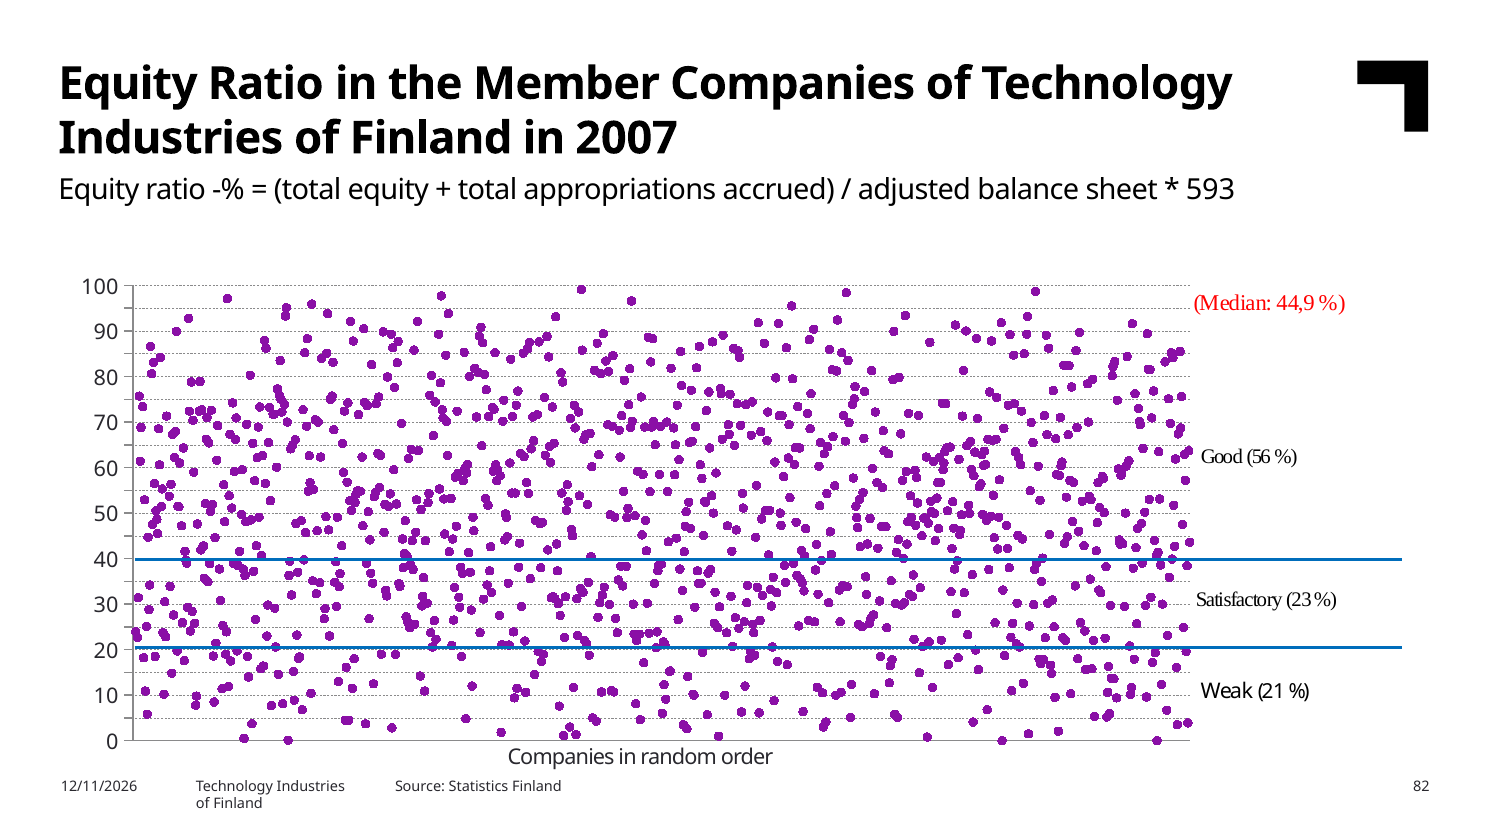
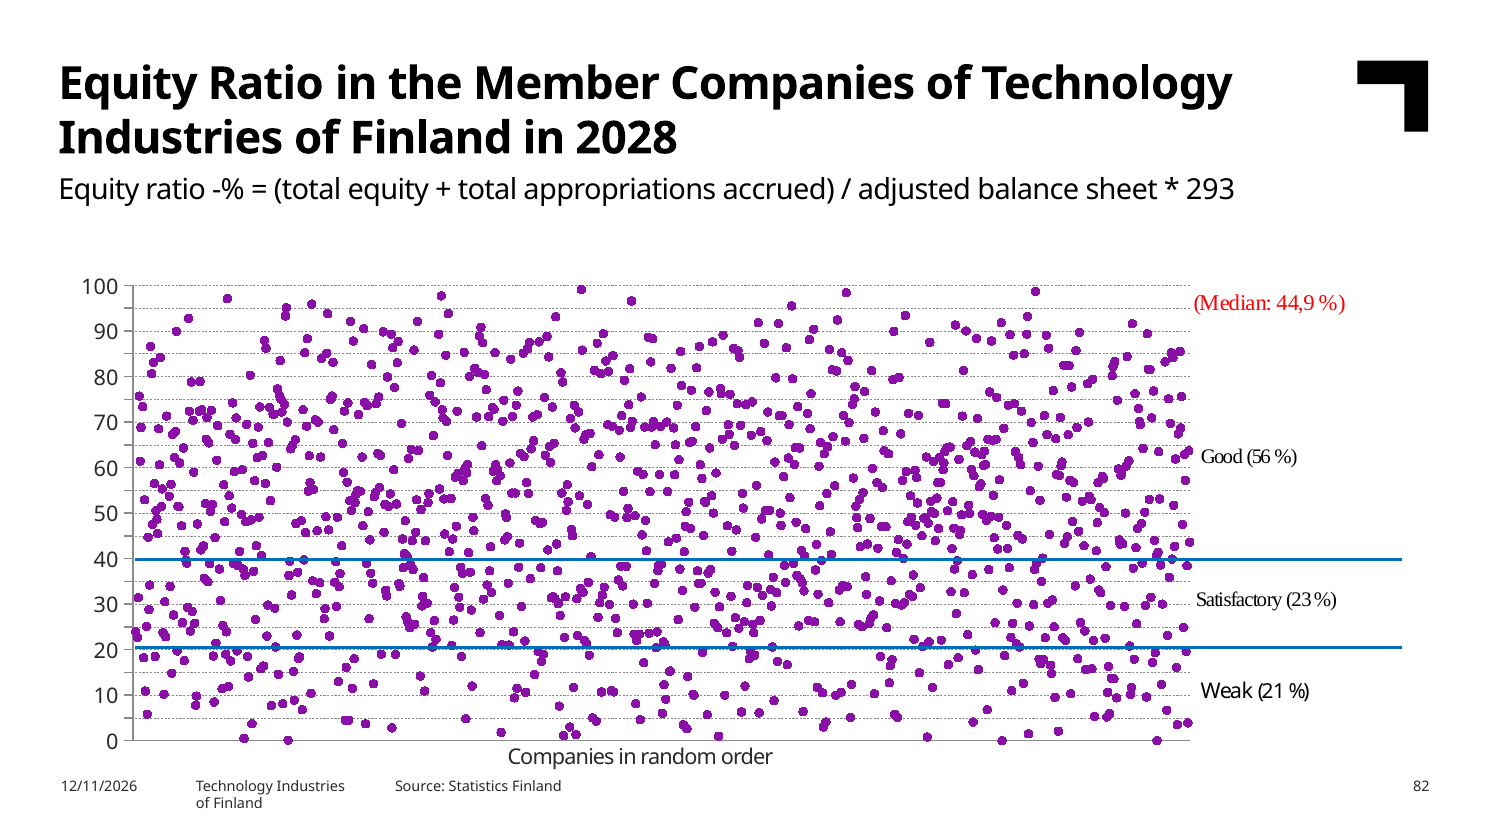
2007: 2007 -> 2028 (627, 138)
593: 593 -> 293 (1211, 190)
